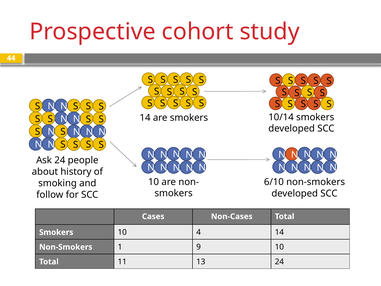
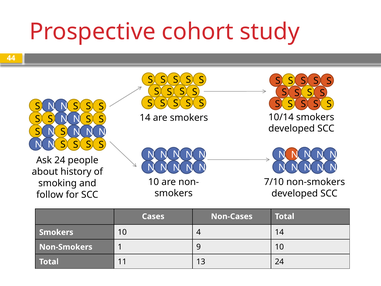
6/10: 6/10 -> 7/10 (274, 182)
